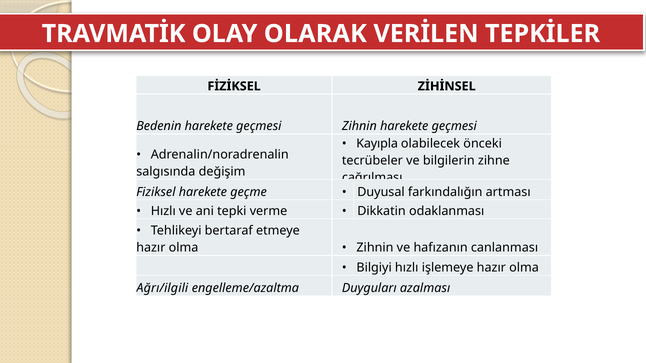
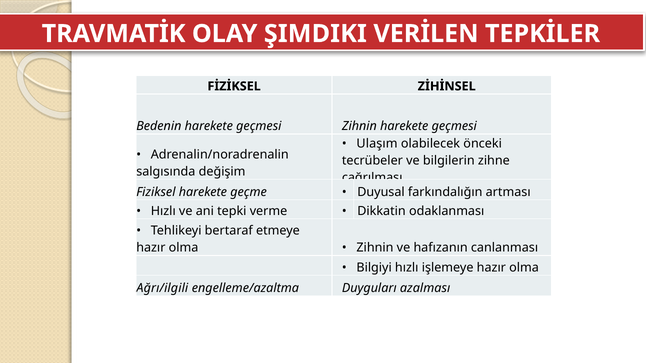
OLARAK: OLARAK -> ŞIMDIKI (315, 34)
Kayıpla: Kayıpla -> Ulaşım (377, 144)
